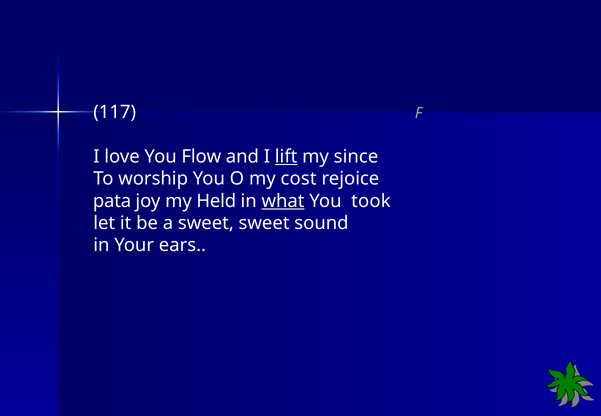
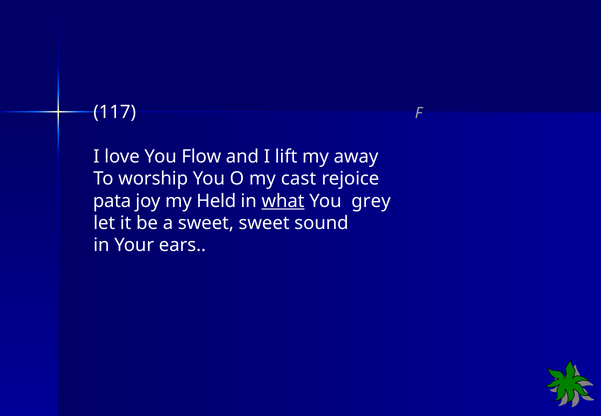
lift underline: present -> none (286, 157)
since: since -> away (356, 157)
cost: cost -> cast (299, 179)
took: took -> grey (371, 201)
